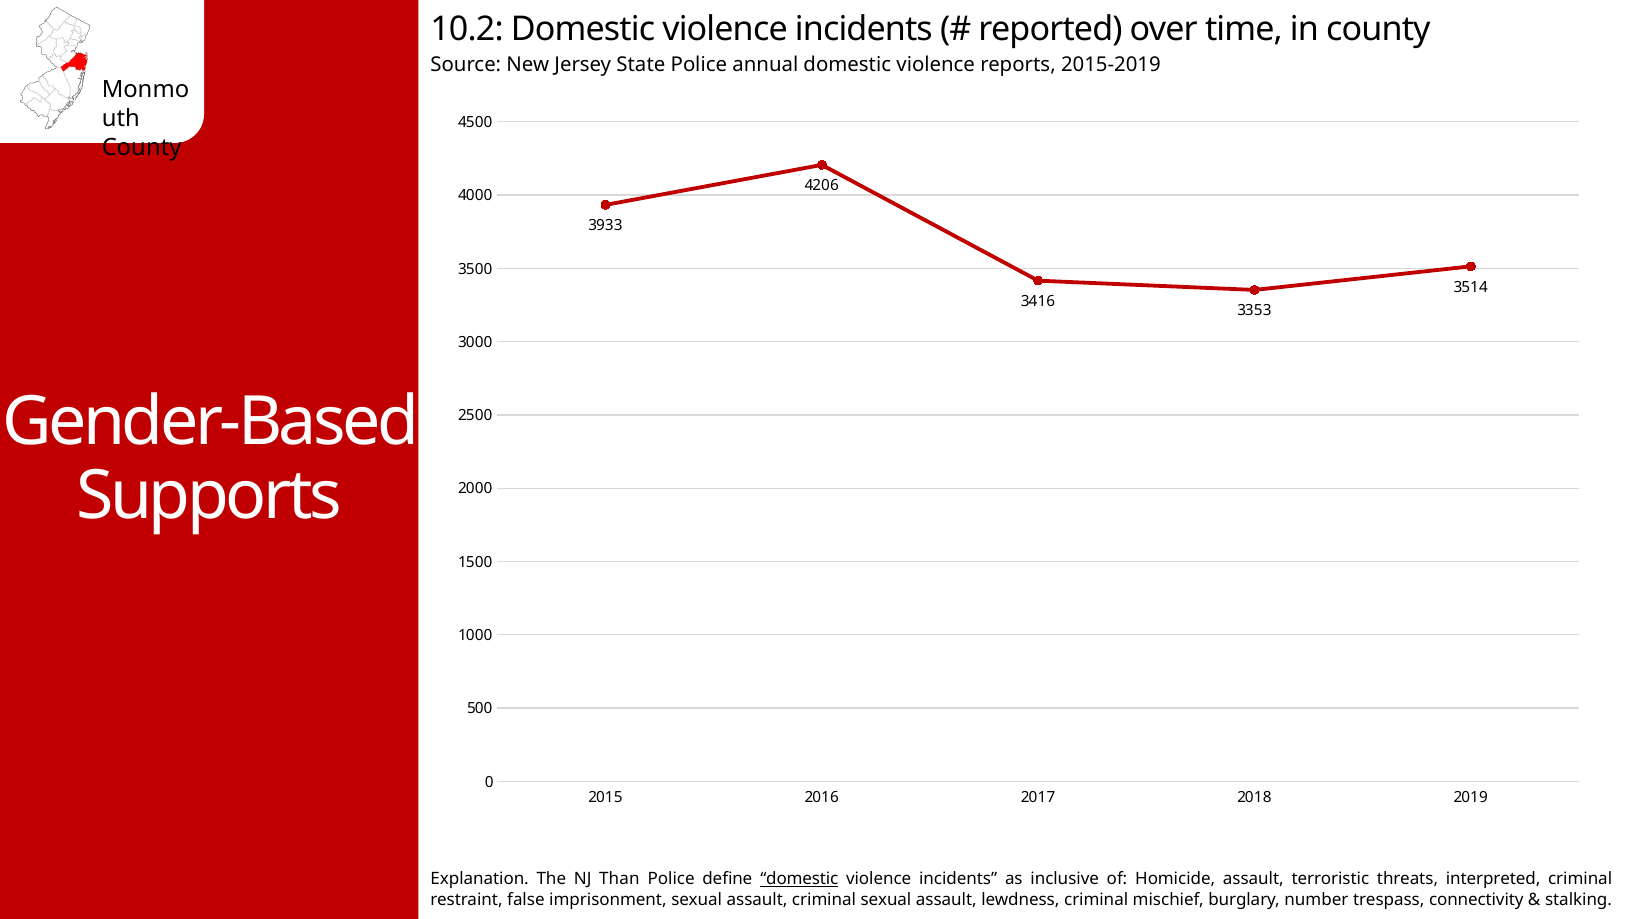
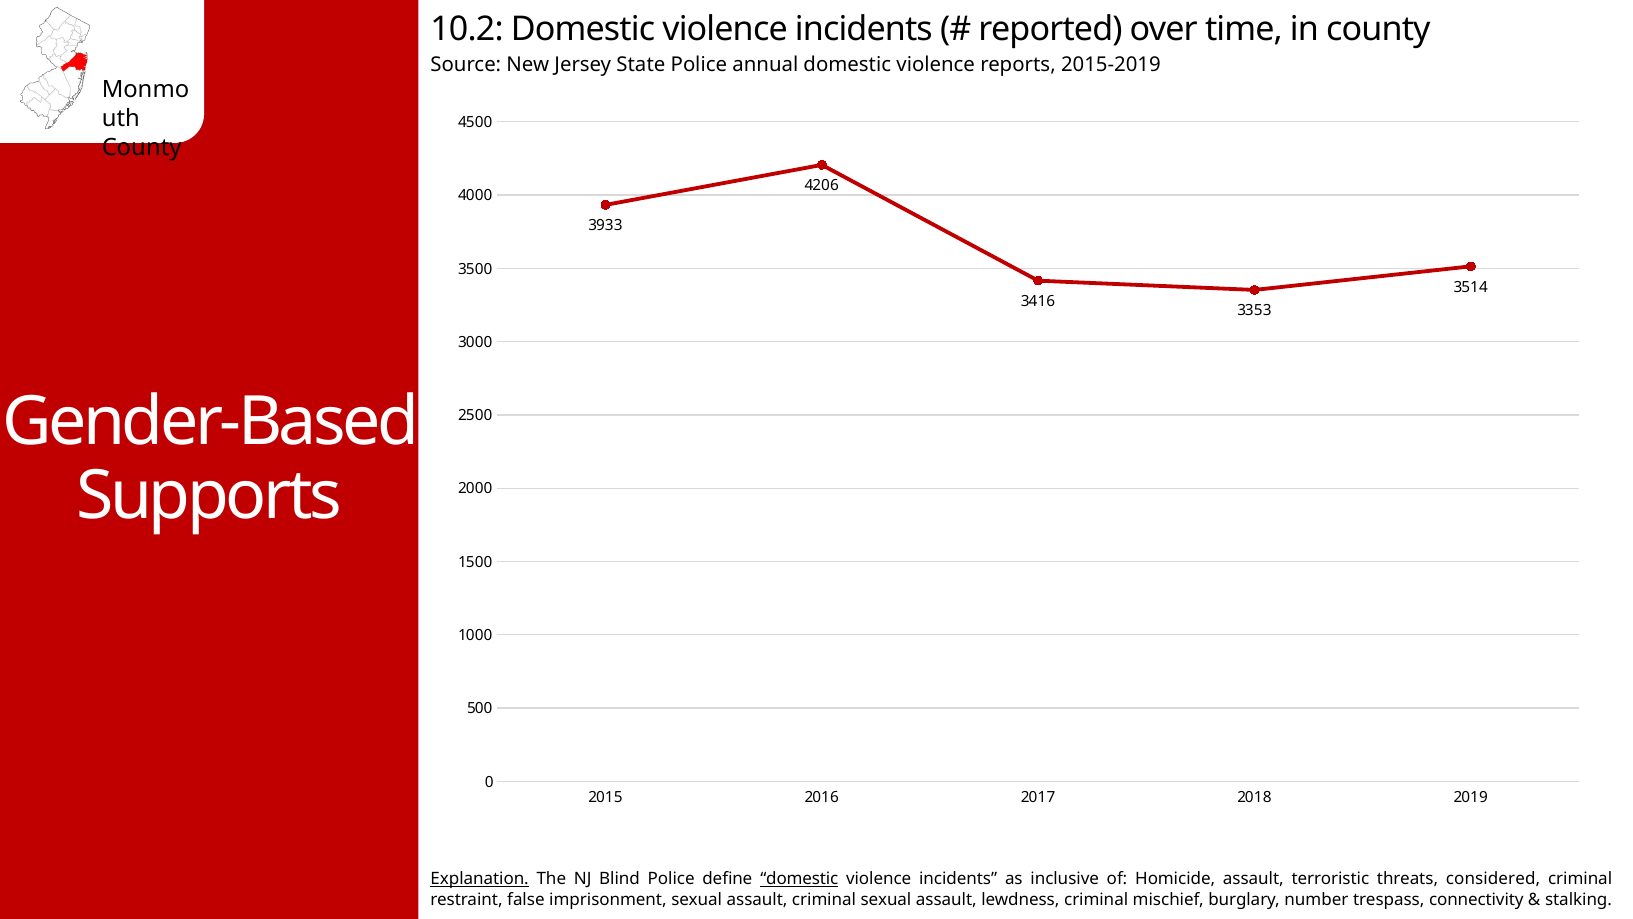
Explanation underline: none -> present (480, 879)
Than: Than -> Blind (619, 879)
interpreted: interpreted -> considered (1493, 879)
